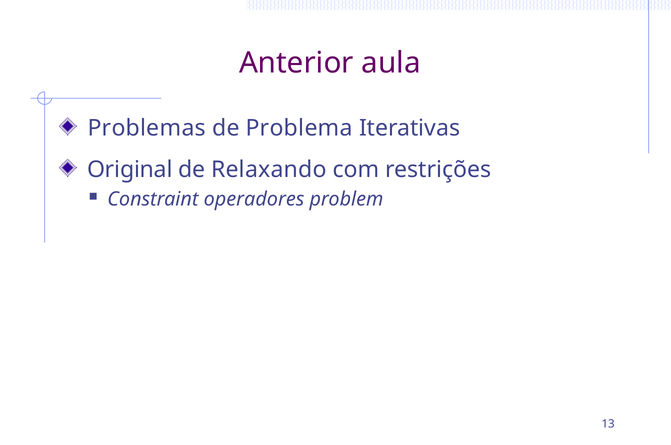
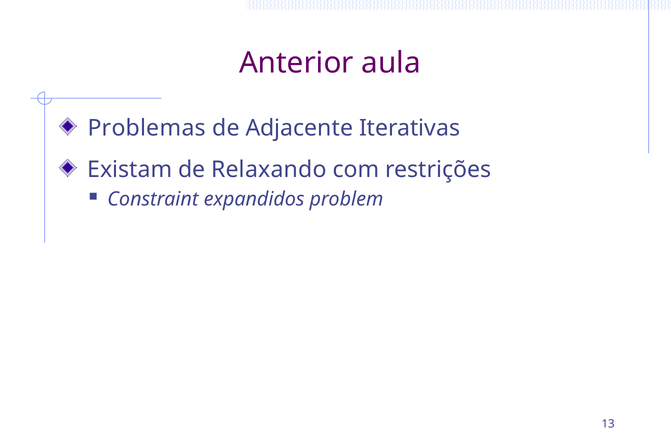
Problema: Problema -> Adjacente (299, 128)
Original: Original -> Existam (130, 170)
operadores: operadores -> expandidos (254, 199)
